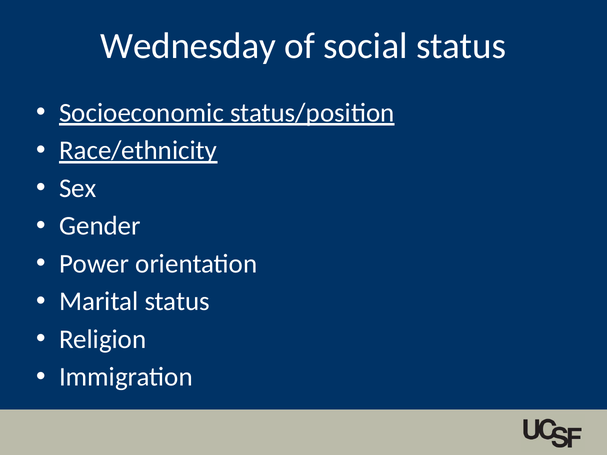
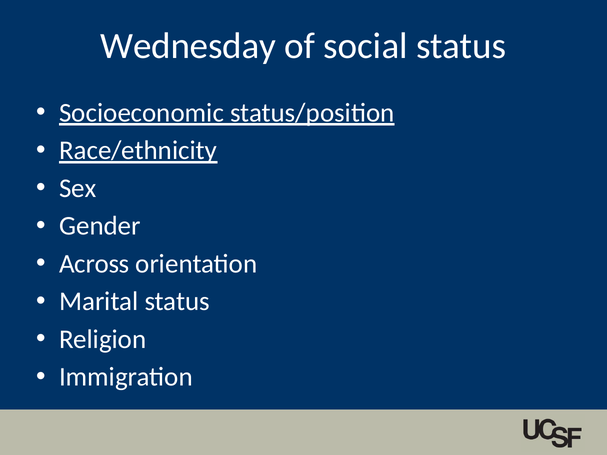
Power: Power -> Across (94, 264)
